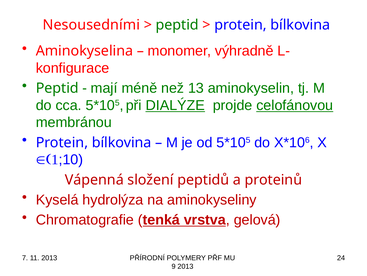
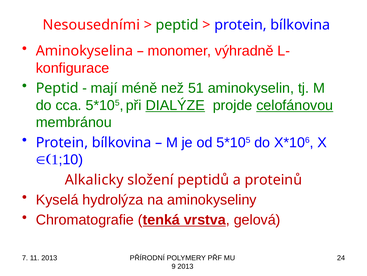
13: 13 -> 51 (196, 88)
Vápenná: Vápenná -> Alkalicky (94, 179)
